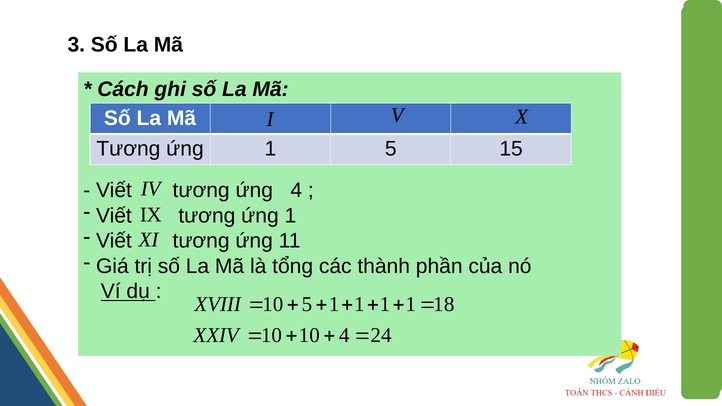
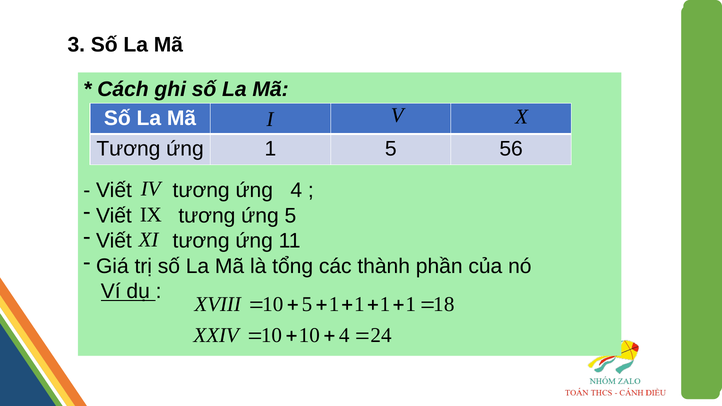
15: 15 -> 56 (511, 149)
Viết tương ứng 1: 1 -> 5 (290, 216)
